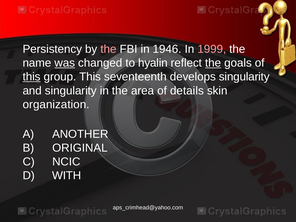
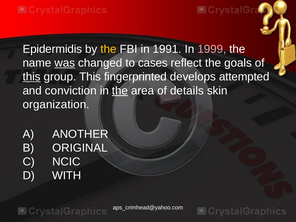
Persistency: Persistency -> Epidermidis (52, 49)
the colour: pink -> yellow (108, 49)
1946: 1946 -> 1991 (167, 49)
hyalin: hyalin -> cases (153, 63)
the underline: present -> none (213, 63)
seventeenth: seventeenth -> fingerprinted (135, 77)
develops singularity: singularity -> attempted (244, 77)
and singularity: singularity -> conviction (71, 91)
the underline: none -> present (120, 91)
